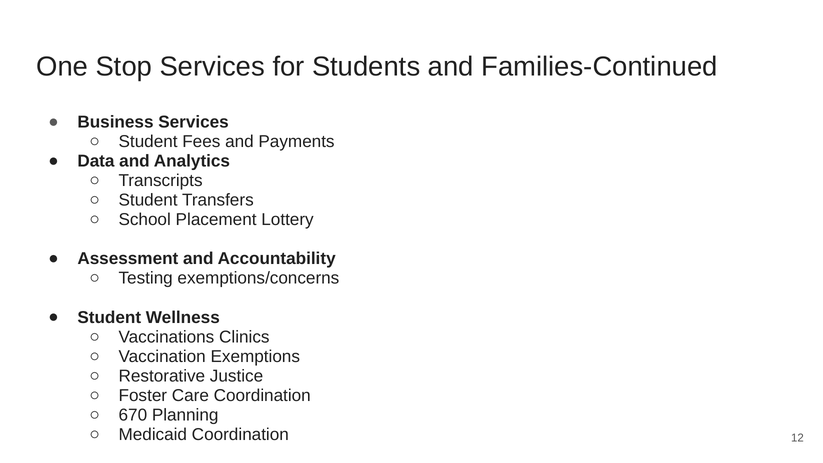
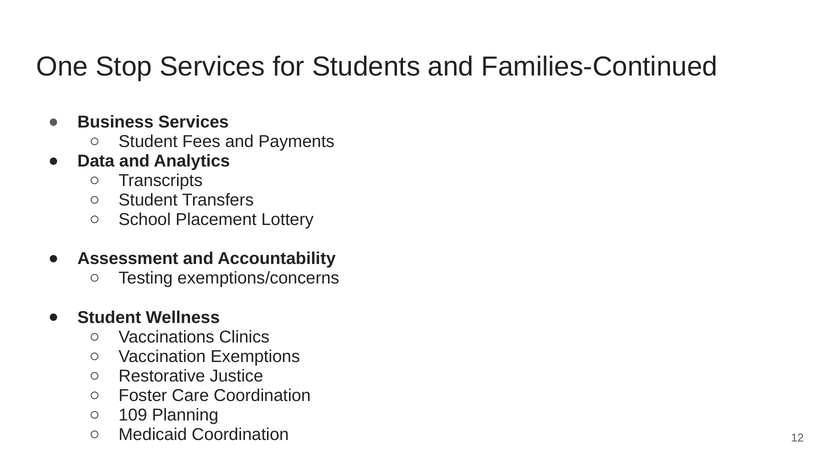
670: 670 -> 109 (133, 415)
